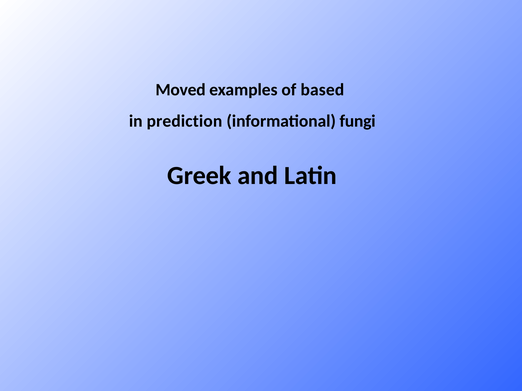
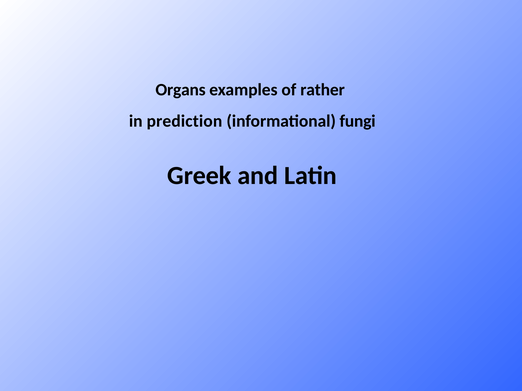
Moved: Moved -> Organs (181, 90)
based: based -> rather (323, 90)
